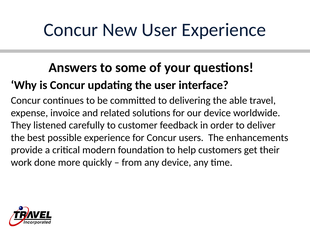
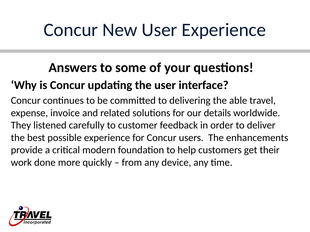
our device: device -> details (217, 113)
